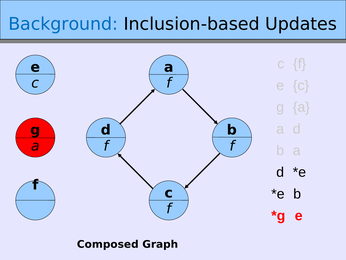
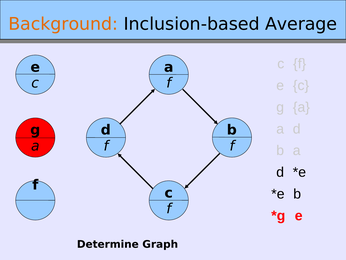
Background colour: blue -> orange (63, 24)
Updates: Updates -> Average (301, 24)
Composed: Composed -> Determine (108, 244)
